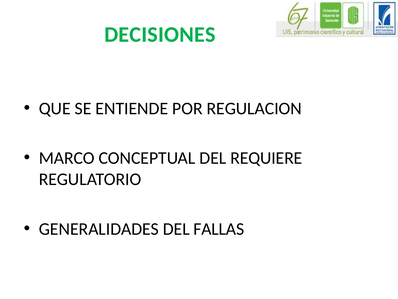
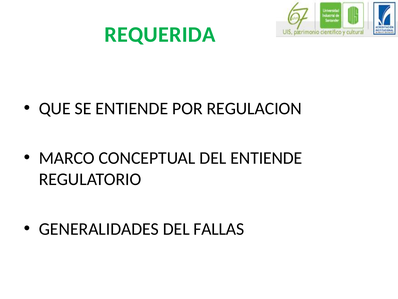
DECISIONES: DECISIONES -> REQUERIDA (160, 35)
DEL REQUIERE: REQUIERE -> ENTIENDE (266, 158)
